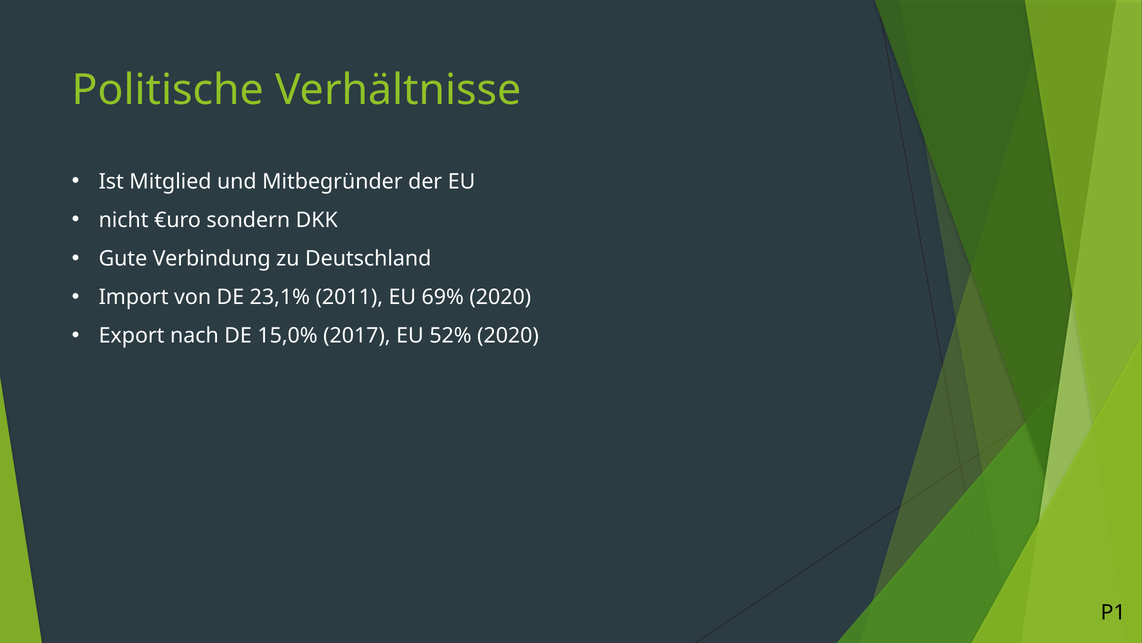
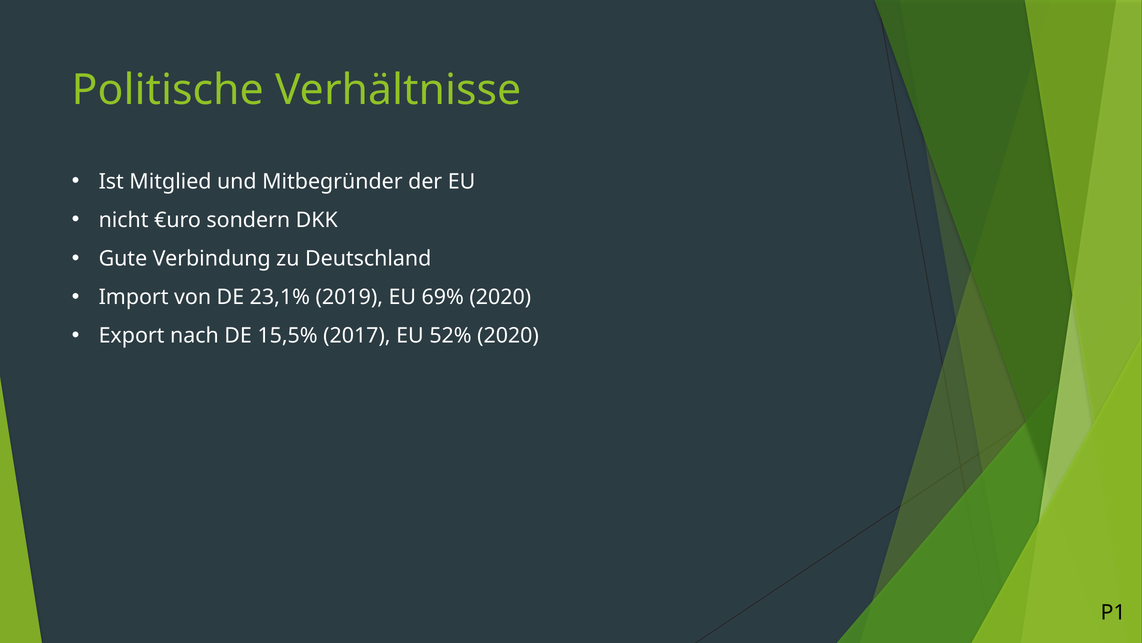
2011: 2011 -> 2019 (349, 297)
15,0%: 15,0% -> 15,5% (288, 335)
